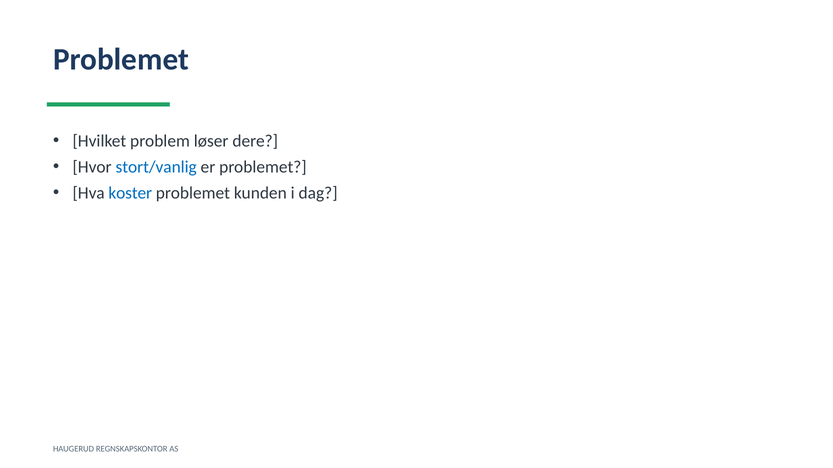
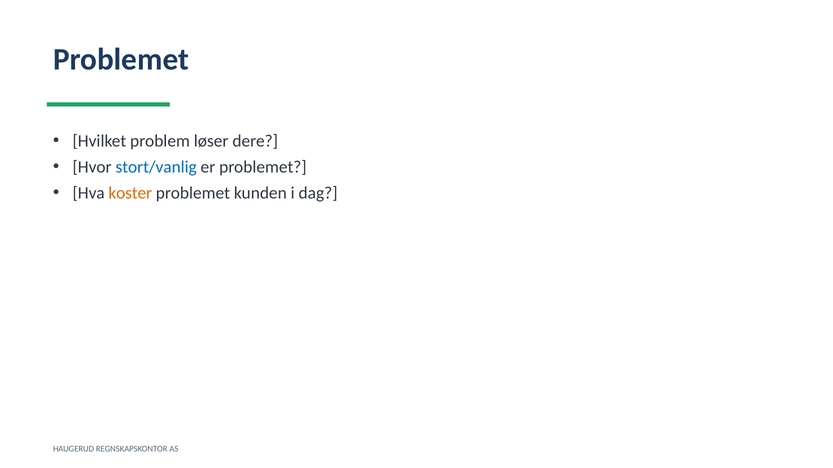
koster colour: blue -> orange (130, 193)
